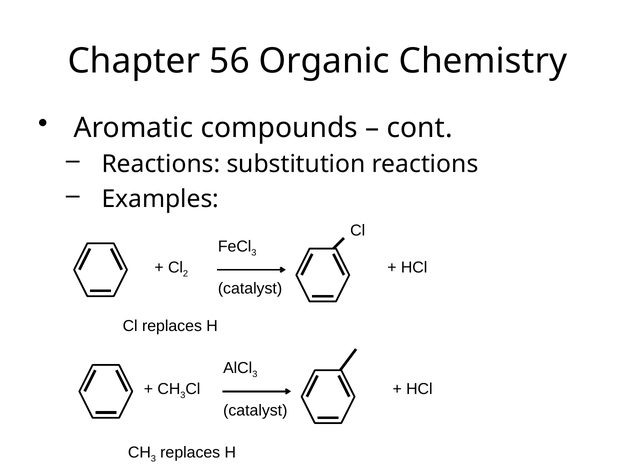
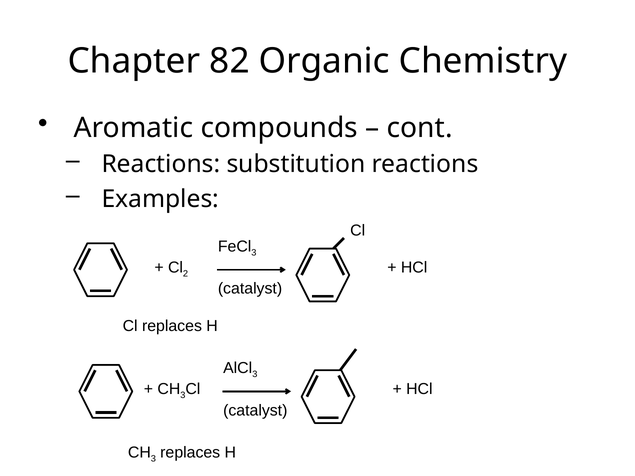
56: 56 -> 82 (230, 61)
